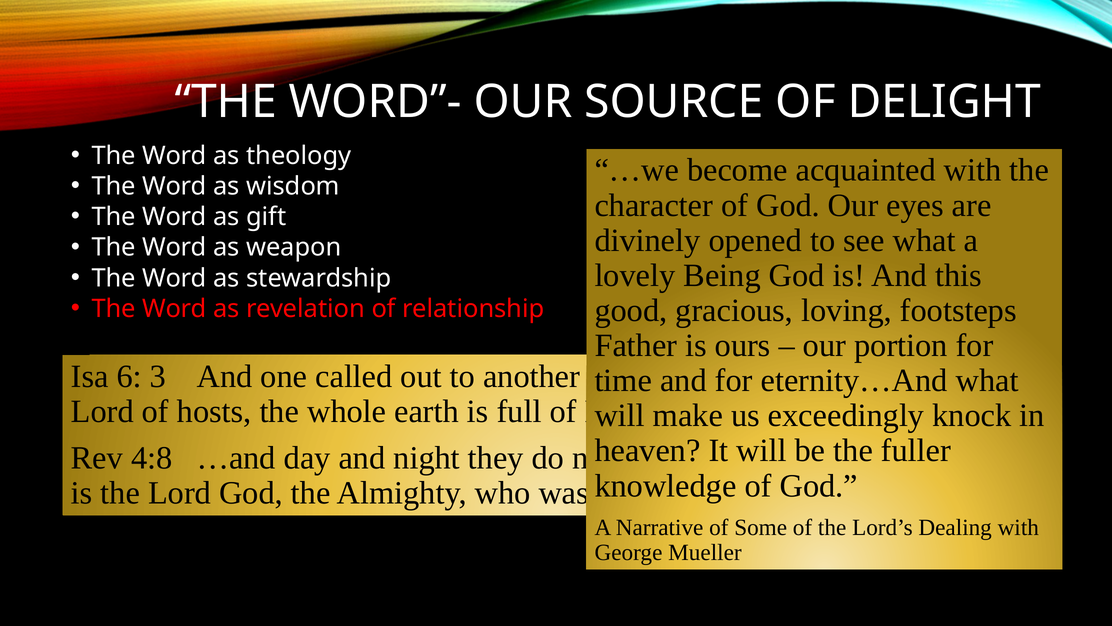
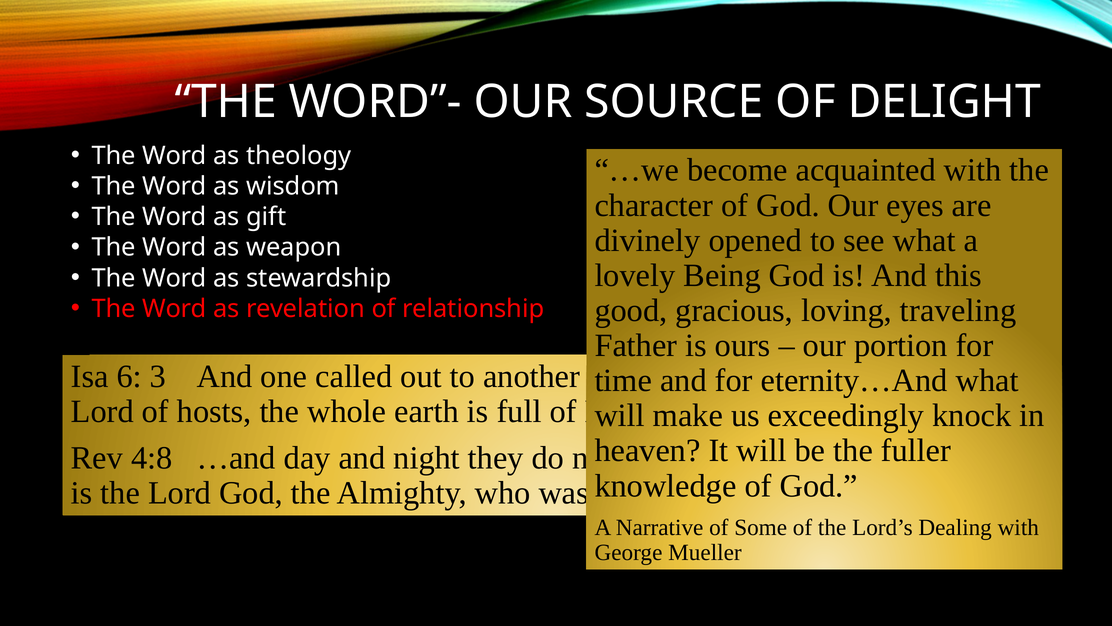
footsteps: footsteps -> traveling (958, 310)
